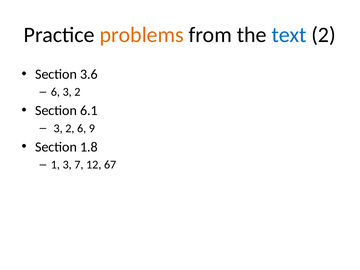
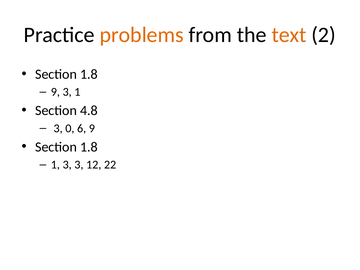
text colour: blue -> orange (289, 35)
3.6: 3.6 -> 1.8 (89, 74)
6: 6 -> 9 (55, 92)
2: 2 -> 1 (77, 92)
6.1: 6.1 -> 4.8 (89, 111)
2: 2 -> 0 (70, 128)
3 7: 7 -> 3 (79, 165)
67: 67 -> 22 (110, 165)
